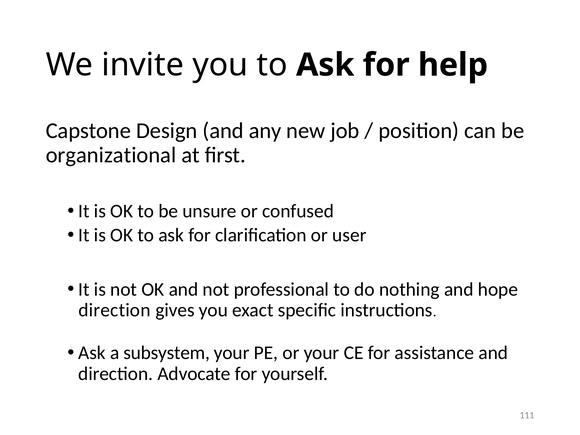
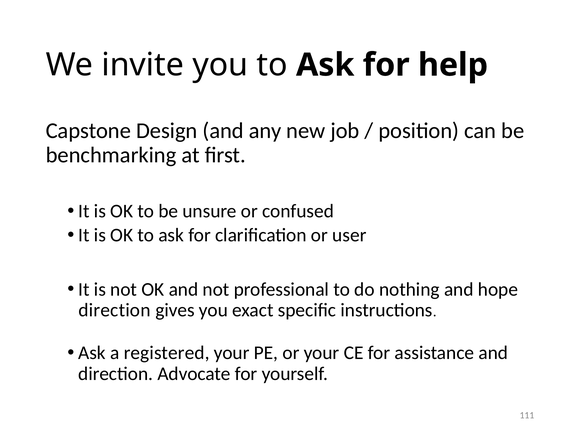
organizational: organizational -> benchmarking (111, 155)
subsystem: subsystem -> registered (167, 353)
